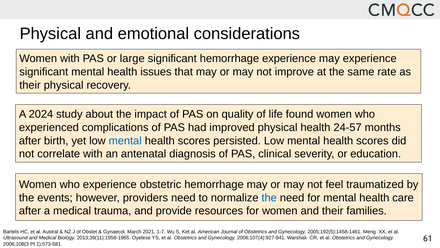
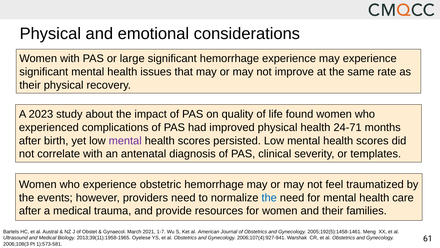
2024: 2024 -> 2023 (41, 114)
24-57: 24-57 -> 24-71 (348, 127)
mental colour: blue -> purple (125, 140)
education: education -> templates (376, 154)
